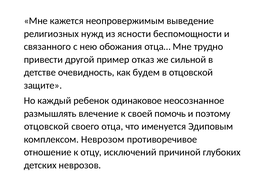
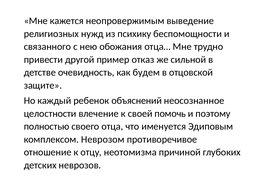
ясности: ясности -> психику (134, 34)
одинаковое: одинаковое -> объяснений (137, 101)
размышлять: размышлять -> целостности (50, 114)
отцовской: отцовской -> полностью (47, 127)
исключений: исключений -> неотомизма (130, 153)
